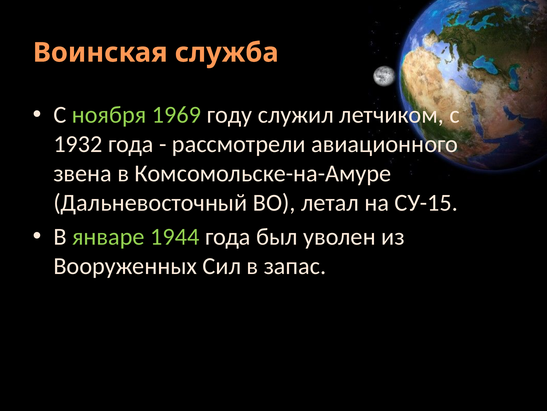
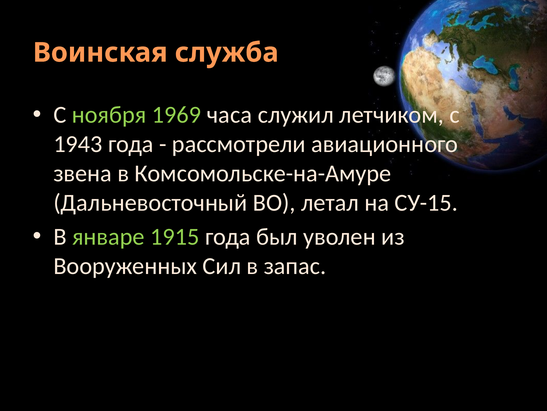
году: году -> часа (229, 115)
1932: 1932 -> 1943 (78, 144)
1944: 1944 -> 1915 (175, 236)
